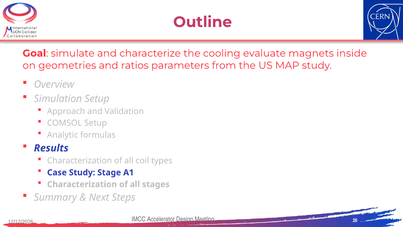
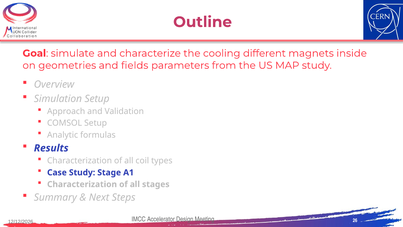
evaluate: evaluate -> different (264, 53)
ratios: ratios -> fields (135, 65)
